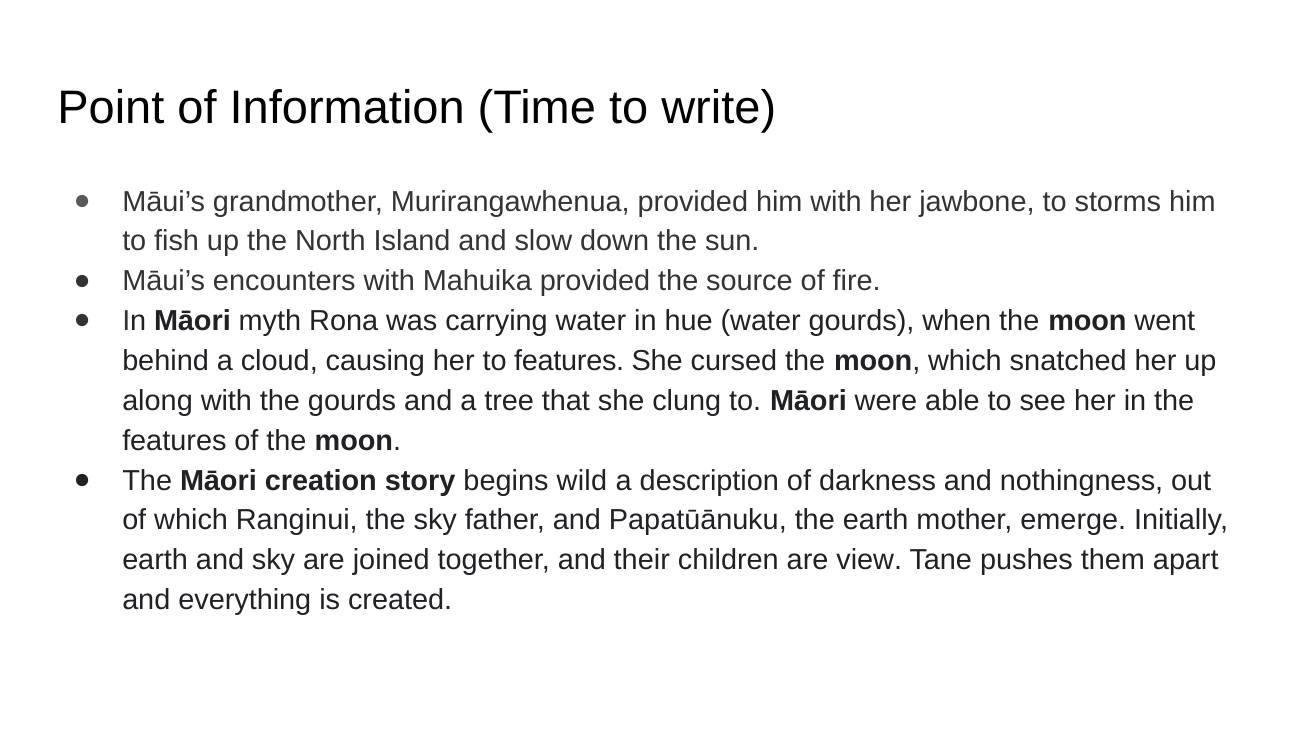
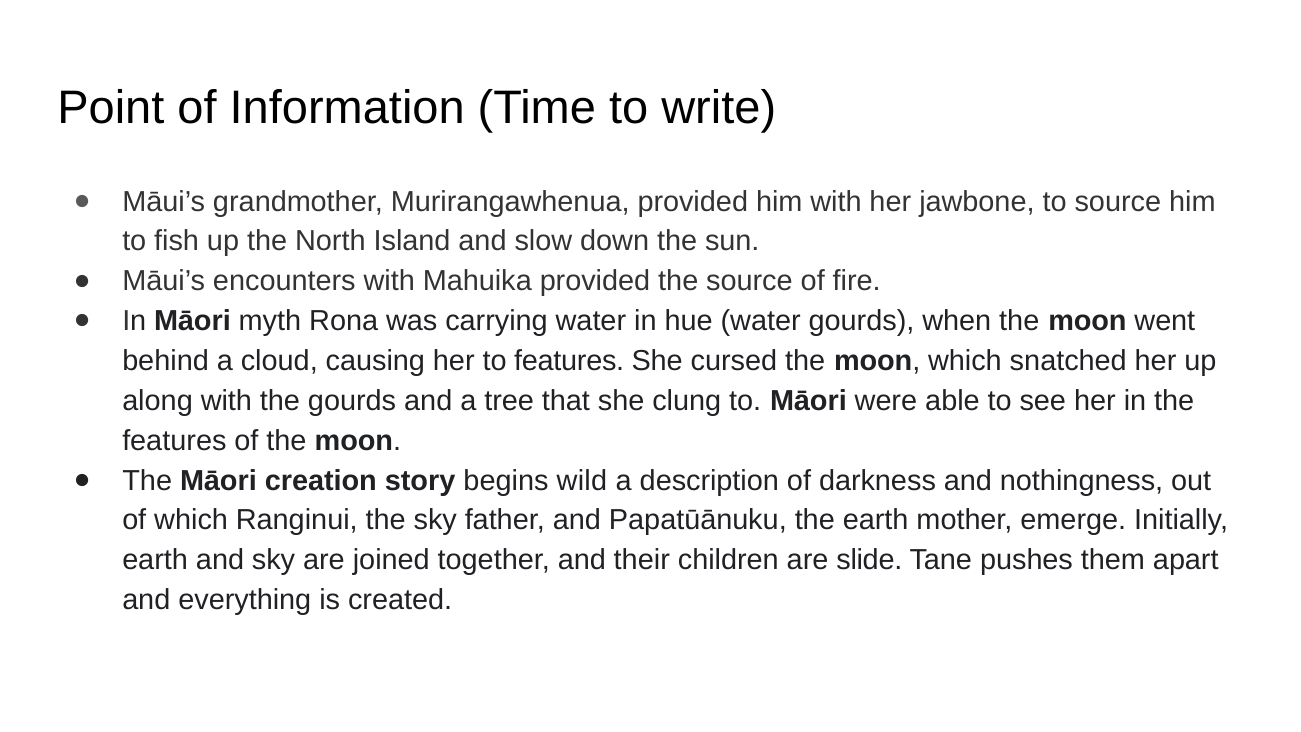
to storms: storms -> source (1118, 201)
view: view -> slide (869, 560)
